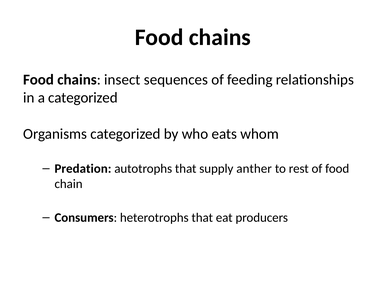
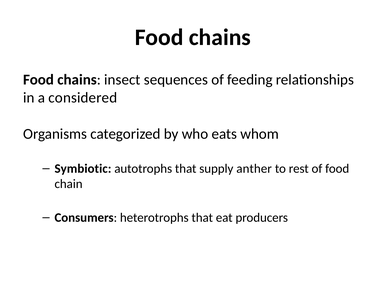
a categorized: categorized -> considered (83, 98)
Predation: Predation -> Symbiotic (83, 168)
